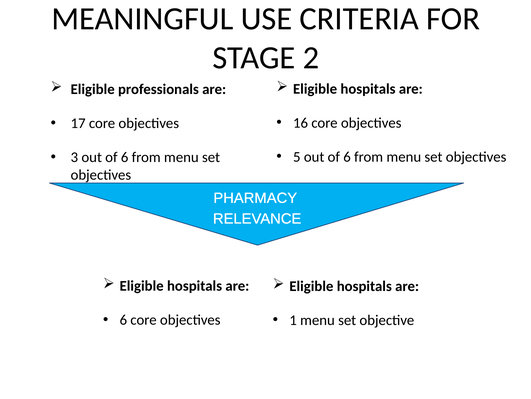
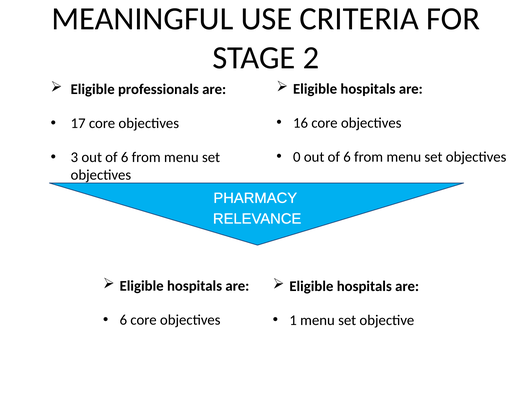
5: 5 -> 0 (297, 157)
